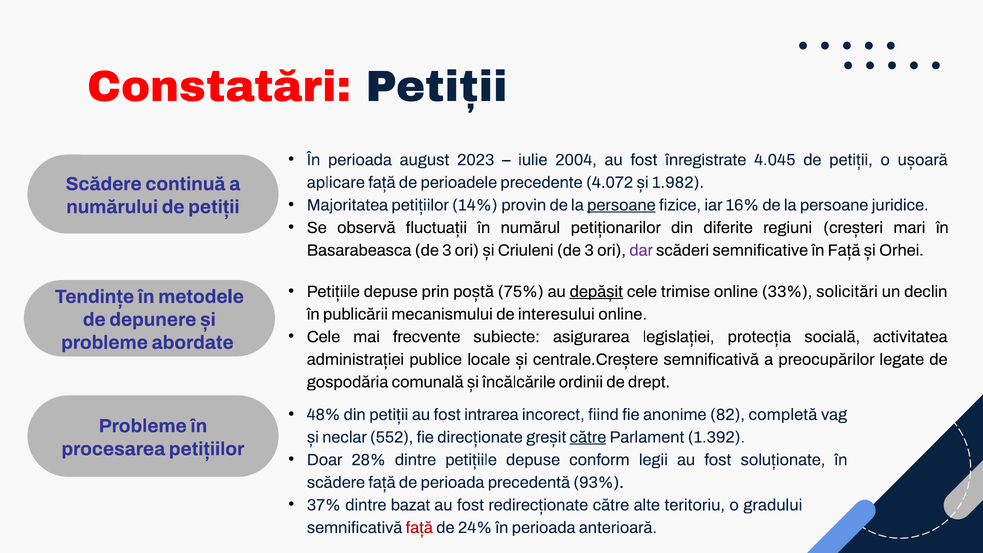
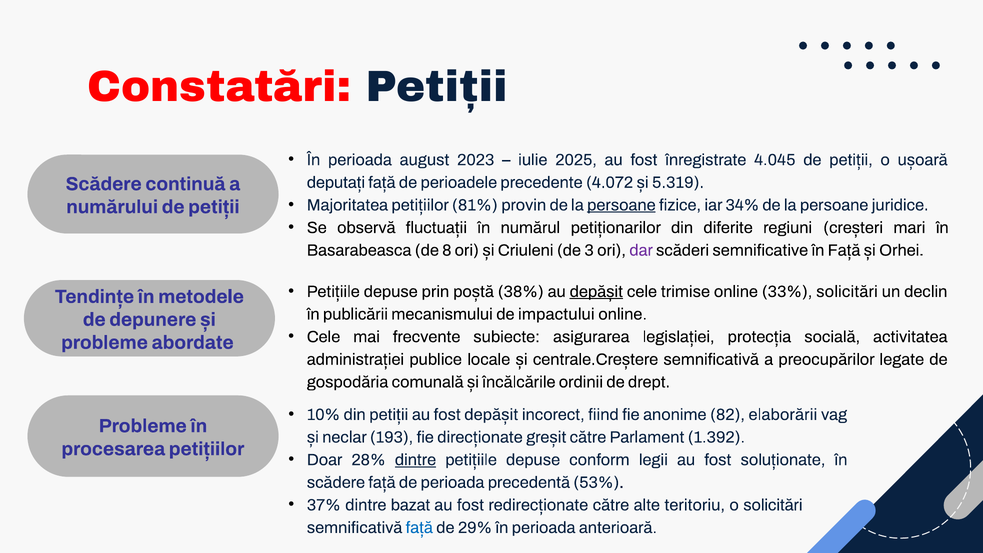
2004: 2004 -> 2025 (576, 160)
aplicare: aplicare -> deputați (336, 182)
1.982: 1.982 -> 5.319 (678, 182)
14%: 14% -> 81% (475, 205)
16%: 16% -> 34% (742, 205)
Basarabeasca de 3: 3 -> 8 (447, 250)
75%: 75% -> 38% (521, 292)
interesului: interesului -> impactului (556, 314)
48%: 48% -> 10% (323, 415)
fost intrarea: intrarea -> depășit (491, 415)
completă: completă -> elaborării (783, 415)
552: 552 -> 193 (392, 437)
către underline: present -> none (588, 437)
dintre underline: none -> present (415, 460)
93%: 93% -> 53% (599, 482)
o gradului: gradului -> solicitări (773, 505)
față colour: red -> blue (419, 528)
24%: 24% -> 29% (475, 528)
